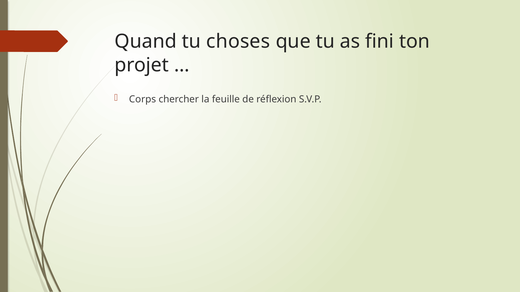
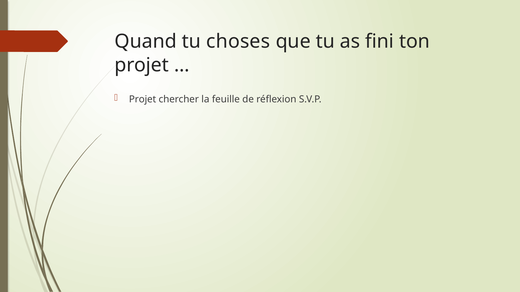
Corps: Corps -> Projet (143, 99)
